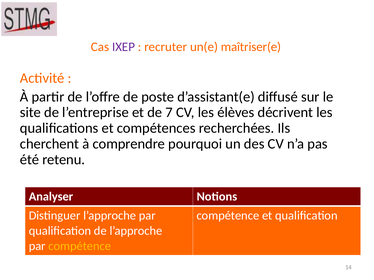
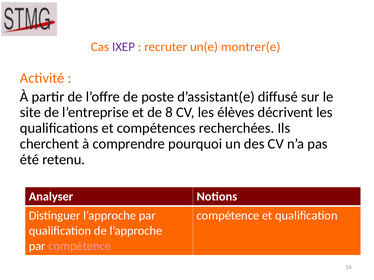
maîtriser(e: maîtriser(e -> montrer(e (251, 47)
7: 7 -> 8 (169, 113)
compétence colour: yellow -> pink (80, 246)
